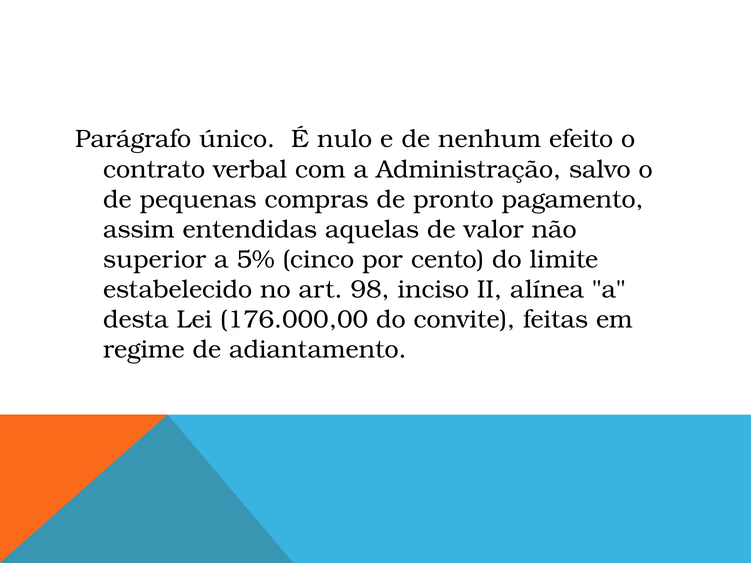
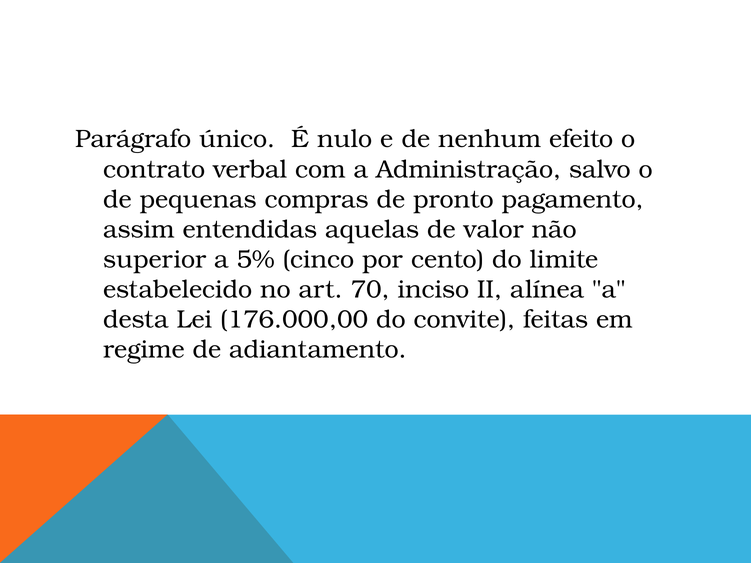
98: 98 -> 70 (370, 289)
